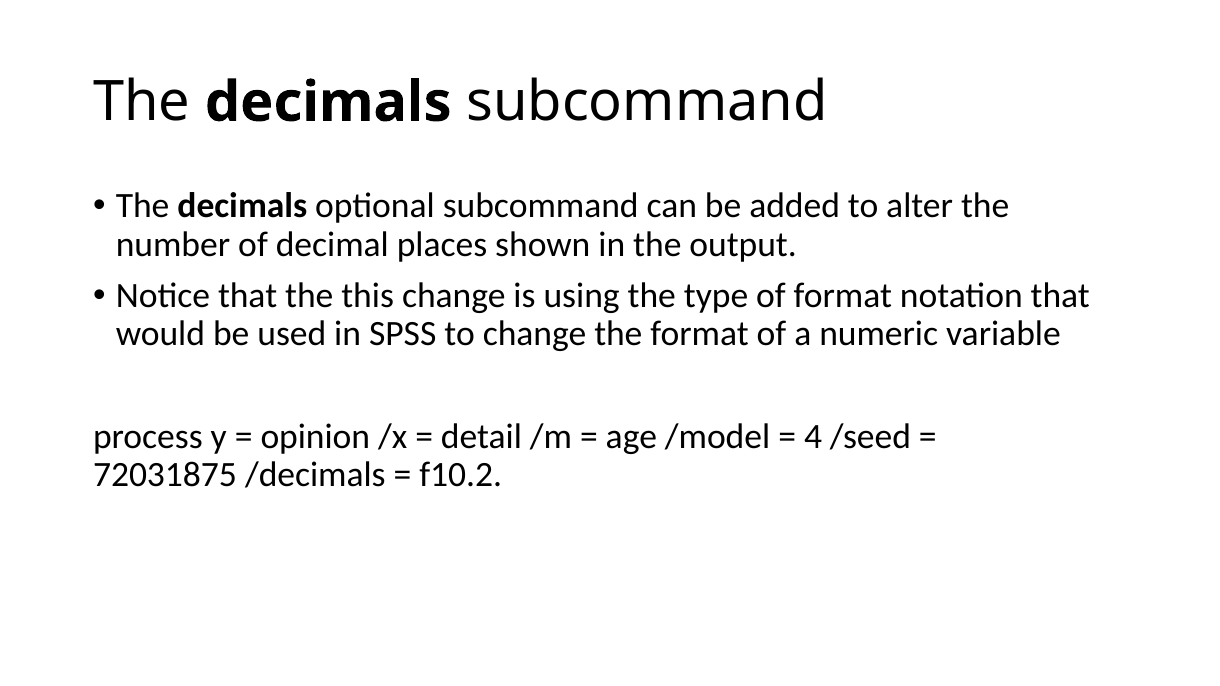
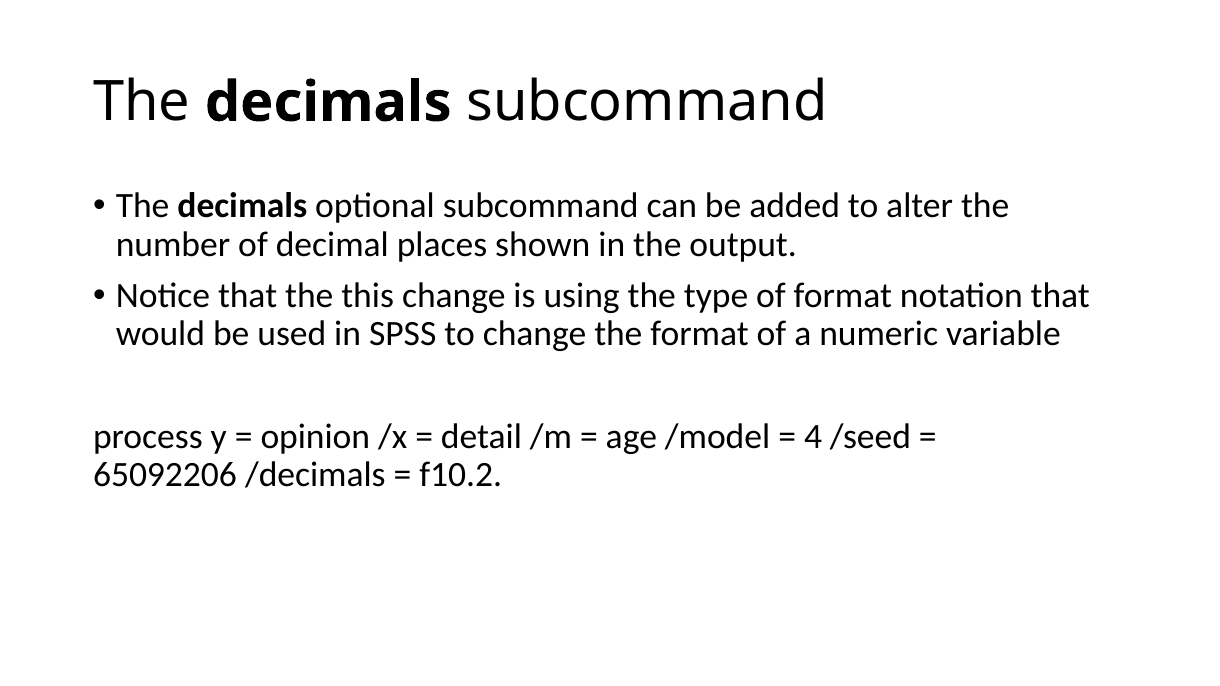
72031875: 72031875 -> 65092206 (165, 475)
